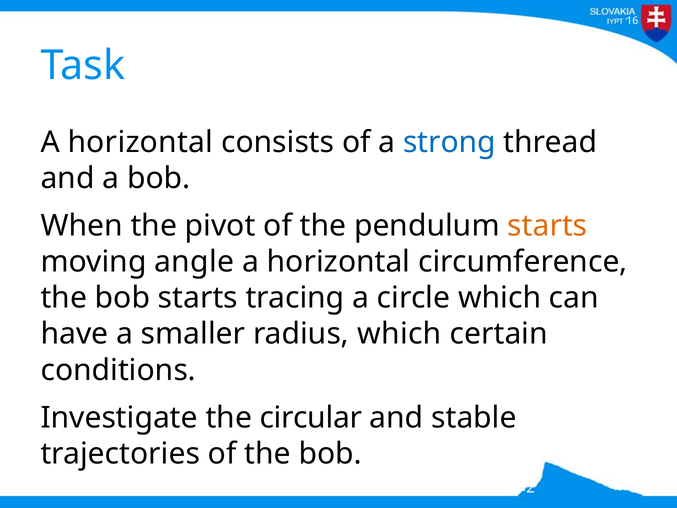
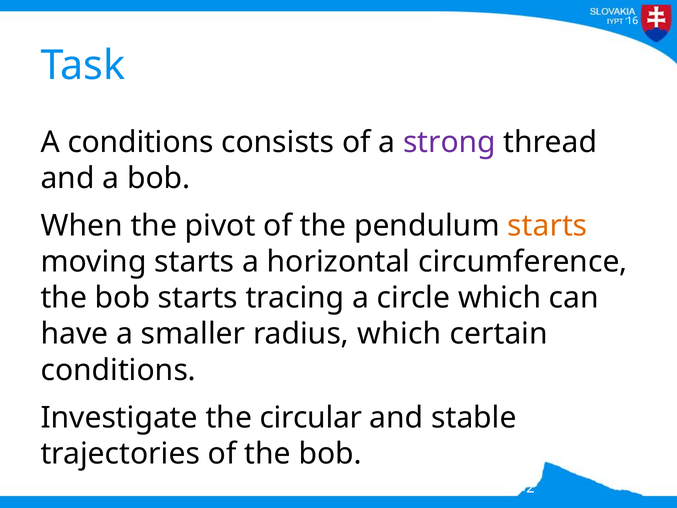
horizontal: horizontal -> conditions (141, 142)
strong colour: blue -> purple (449, 142)
moving angle: angle -> starts (194, 262)
